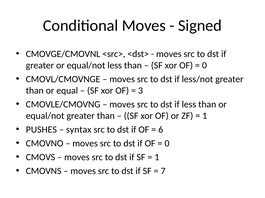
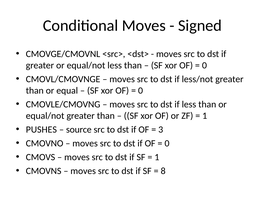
3: 3 -> 0 (141, 91)
syntax: syntax -> source (79, 130)
6: 6 -> 3 (161, 130)
7: 7 -> 8 (163, 172)
